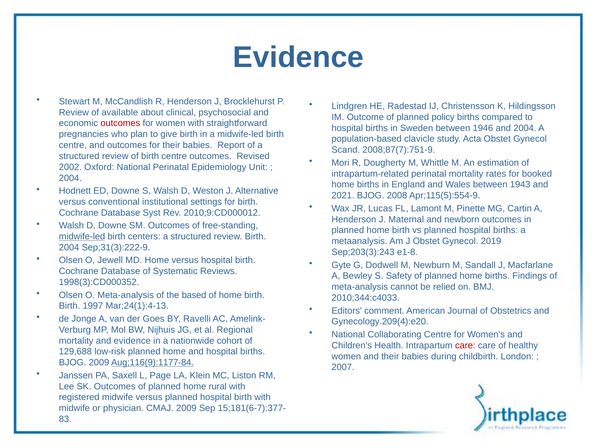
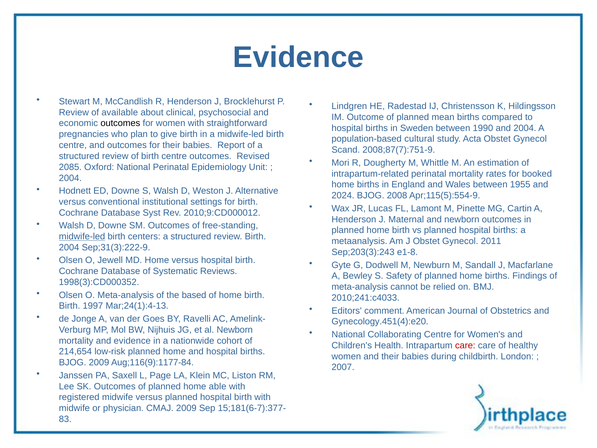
policy: policy -> mean (443, 117)
outcomes colour: red -> black (120, 123)
1946: 1946 -> 1990 (483, 128)
clavicle: clavicle -> cultural (419, 139)
2002: 2002 -> 2085 (70, 167)
1943: 1943 -> 1955 (520, 185)
2021: 2021 -> 2024 (343, 195)
2019: 2019 -> 2011 (491, 241)
2010;344:c4033: 2010;344:c4033 -> 2010;241:c4033 (366, 298)
Gynecology.209(4):e20: Gynecology.209(4):e20 -> Gynecology.451(4):e20 (380, 321)
al Regional: Regional -> Newborn (235, 330)
129,688: 129,688 -> 214,654 (75, 351)
Aug;116(9):1177-84 underline: present -> none (152, 362)
rural: rural -> able (218, 386)
